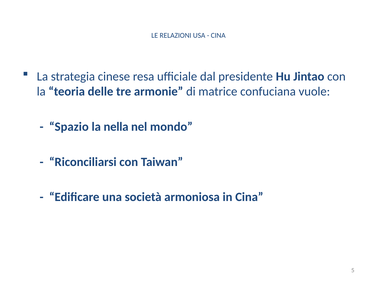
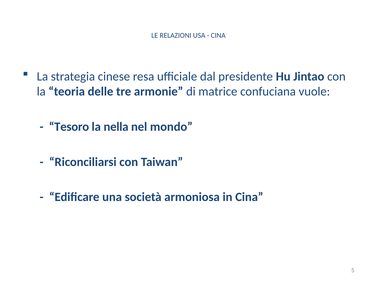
Spazio: Spazio -> Tesoro (69, 127)
